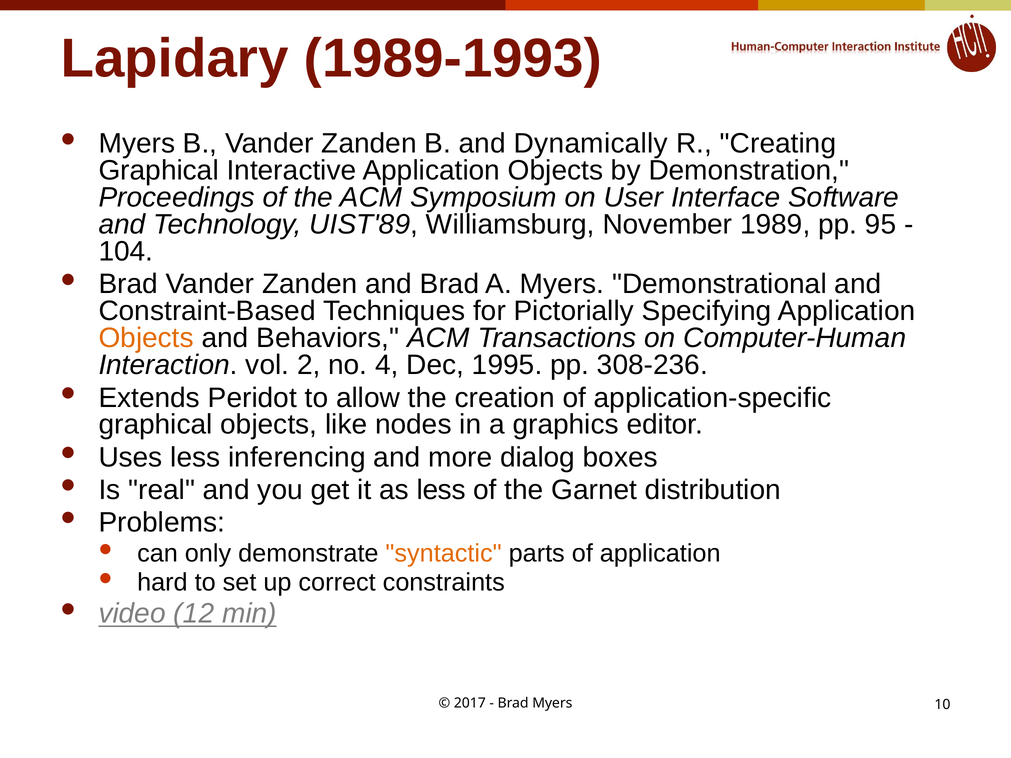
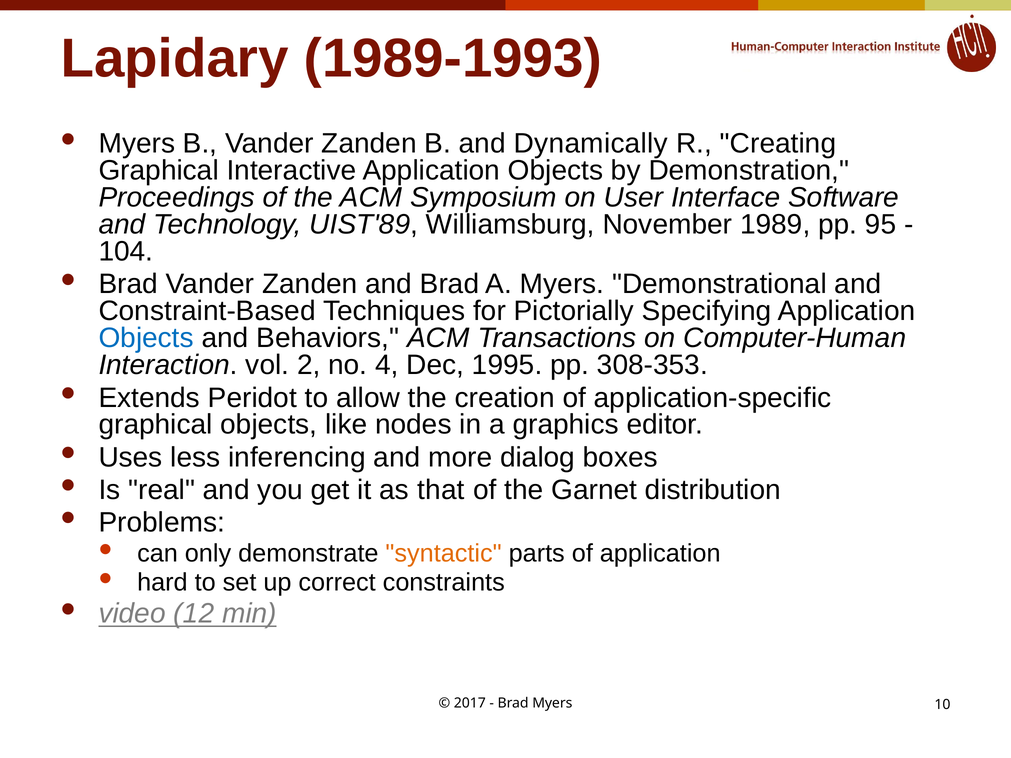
Objects colour: orange -> blue (146, 338)
308-236: 308-236 -> 308-353 (652, 365)
as less: less -> that (441, 490)
